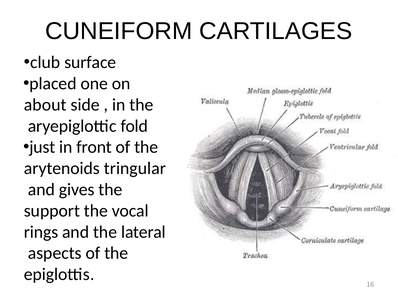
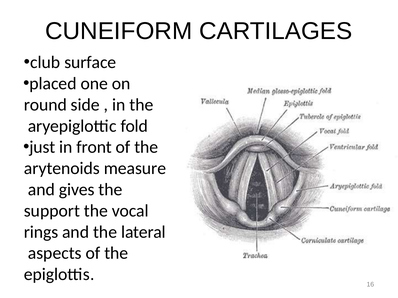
about: about -> round (45, 105)
tringular: tringular -> measure (135, 169)
